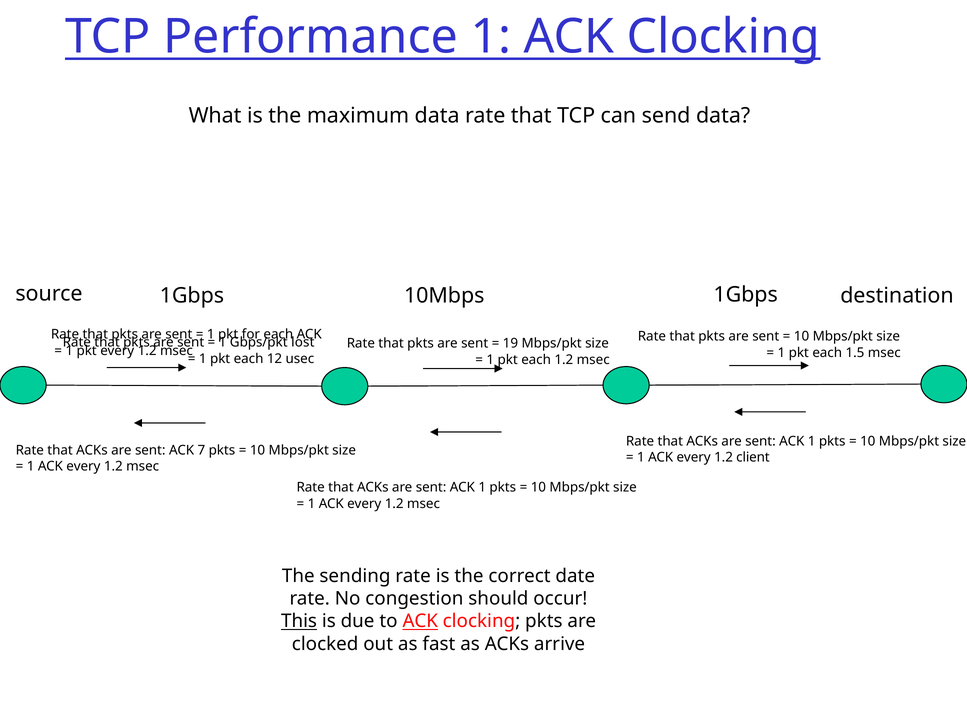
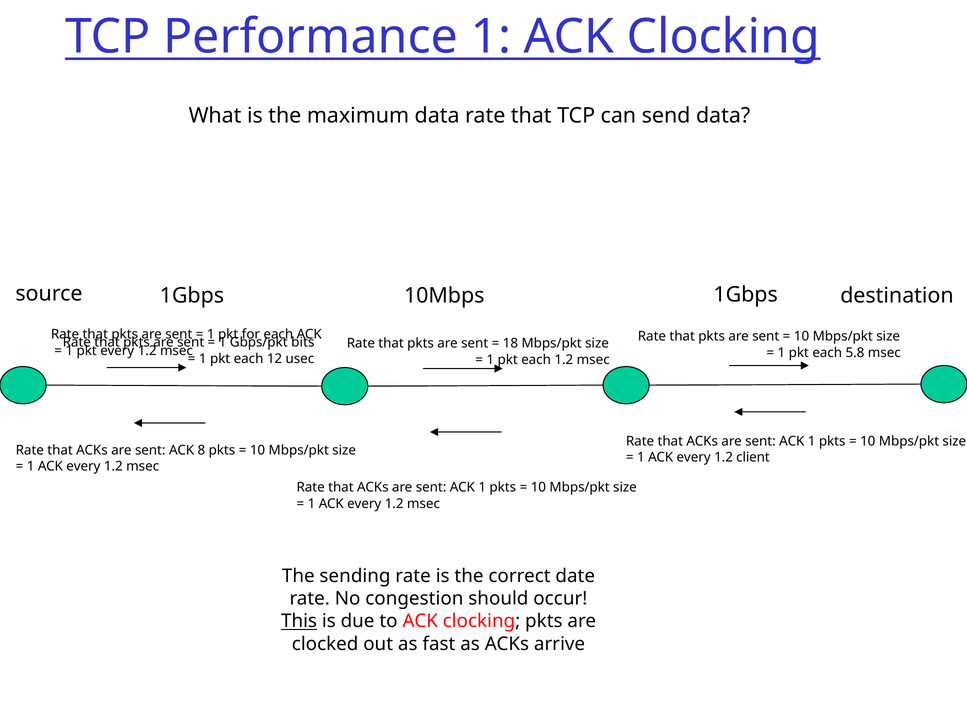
lost: lost -> bits (303, 343)
19: 19 -> 18 (510, 344)
1.5: 1.5 -> 5.8 (855, 353)
7: 7 -> 8 (201, 450)
ACK underline: present -> none (420, 621)
